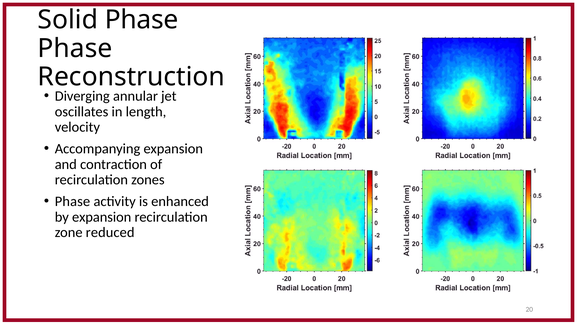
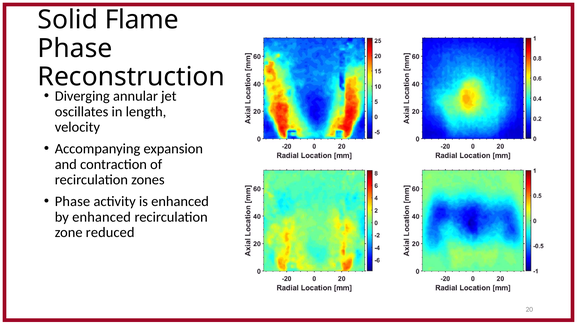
Solid Phase: Phase -> Flame (142, 20)
by expansion: expansion -> enhanced (102, 217)
